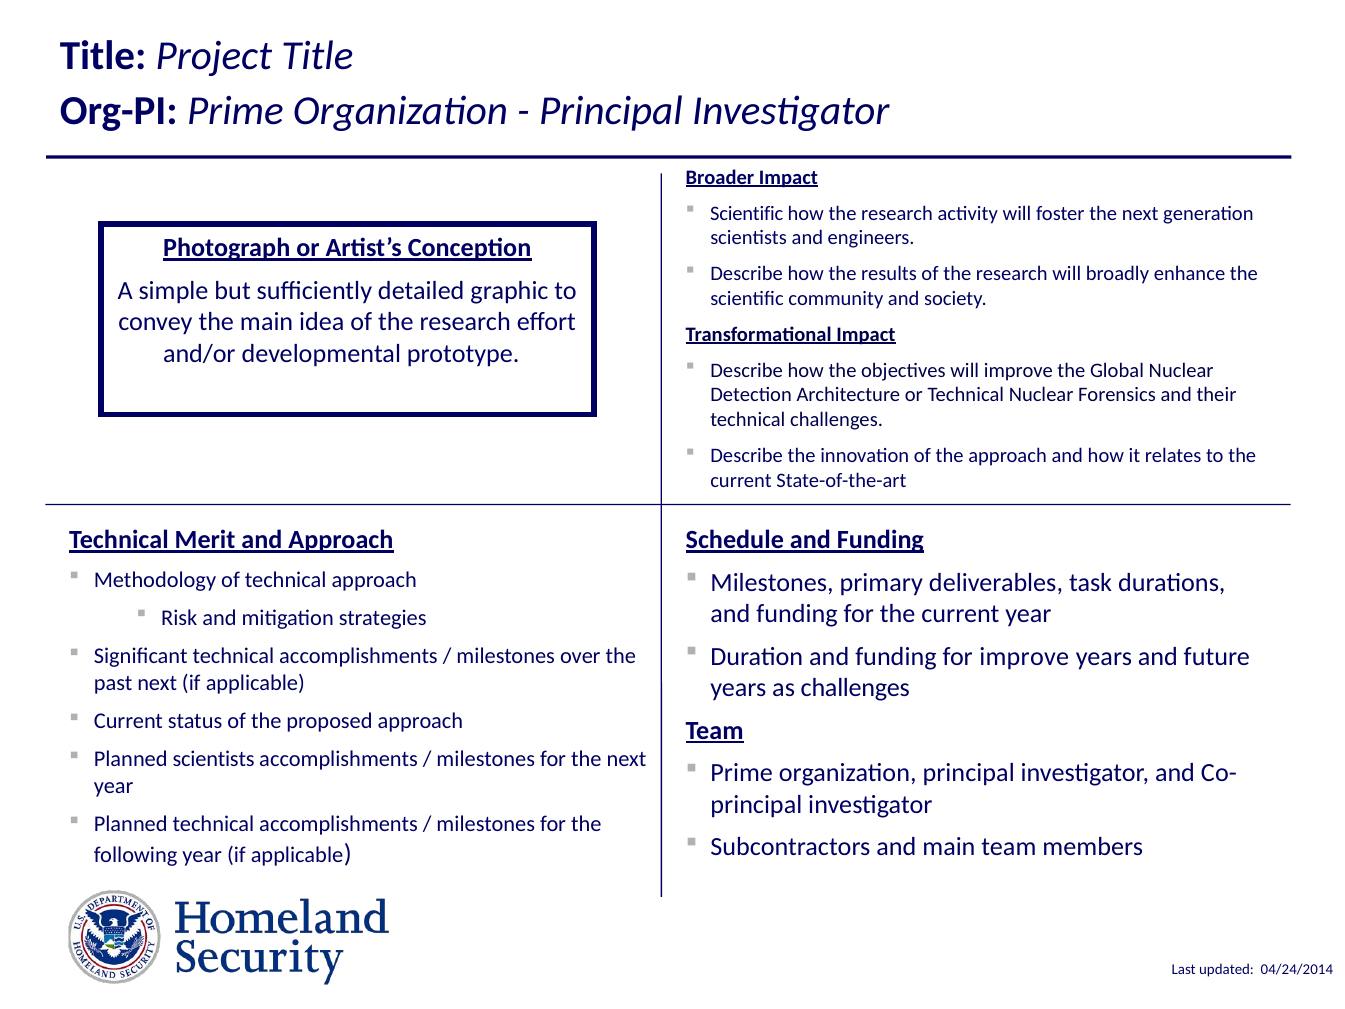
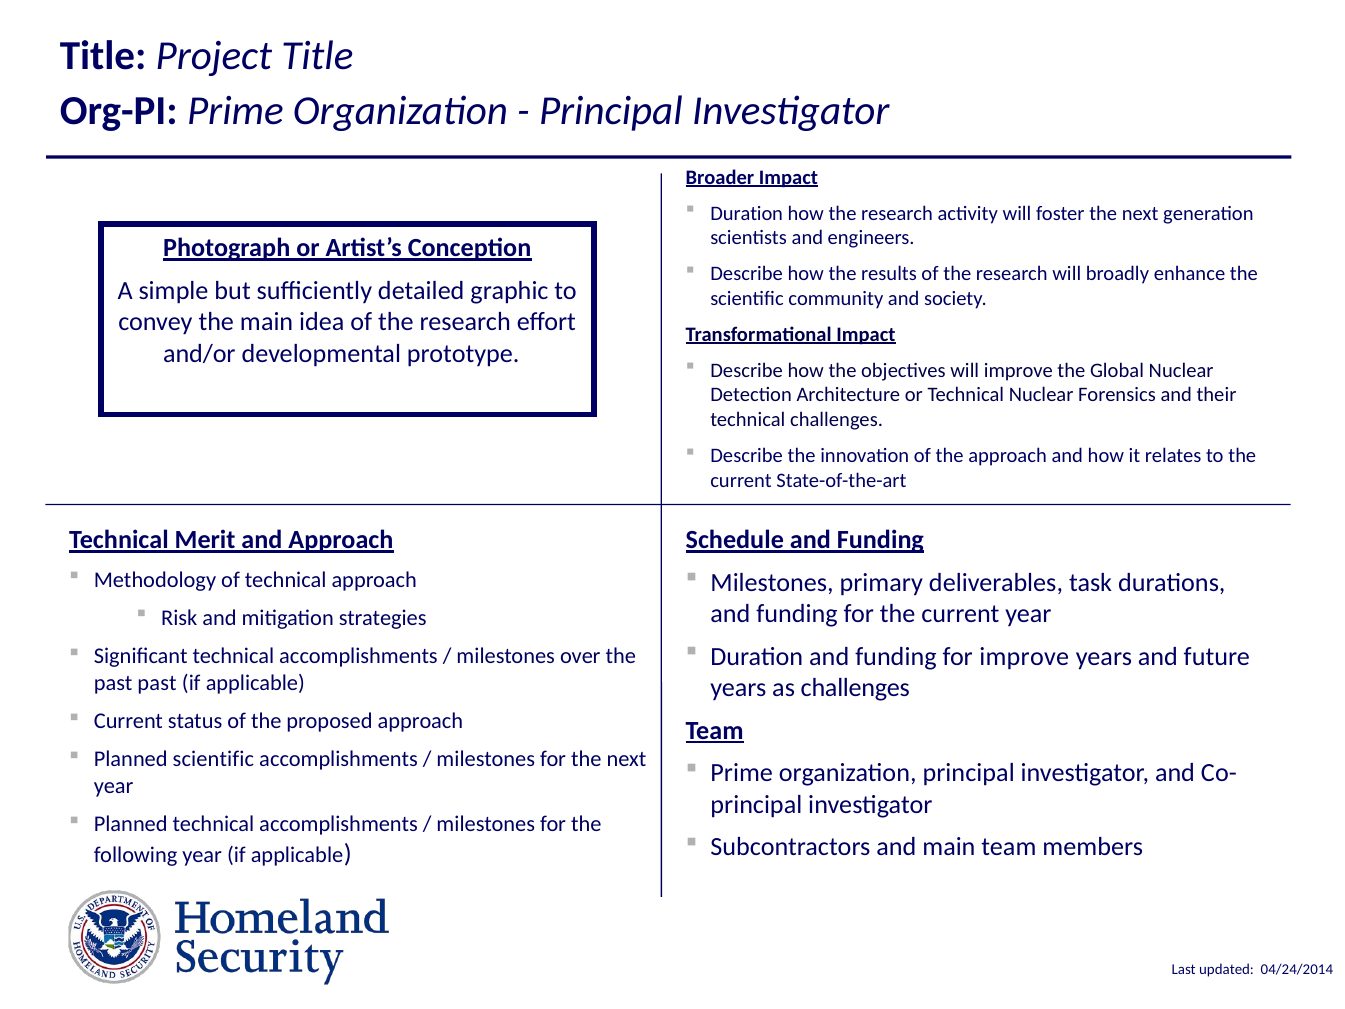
Scientific: Scientific -> Duration (747, 213)
past next: next -> past (157, 683)
Planned scientists: scientists -> scientific (213, 759)
